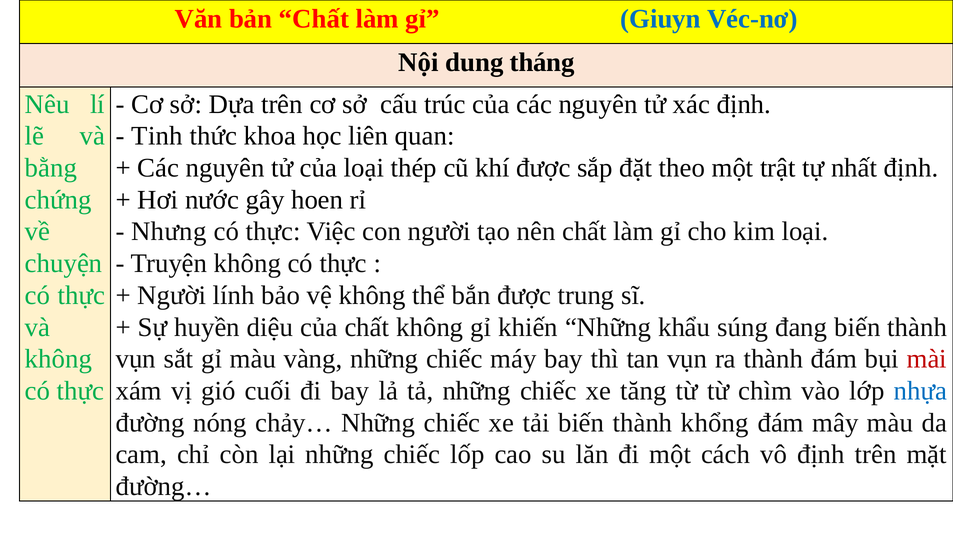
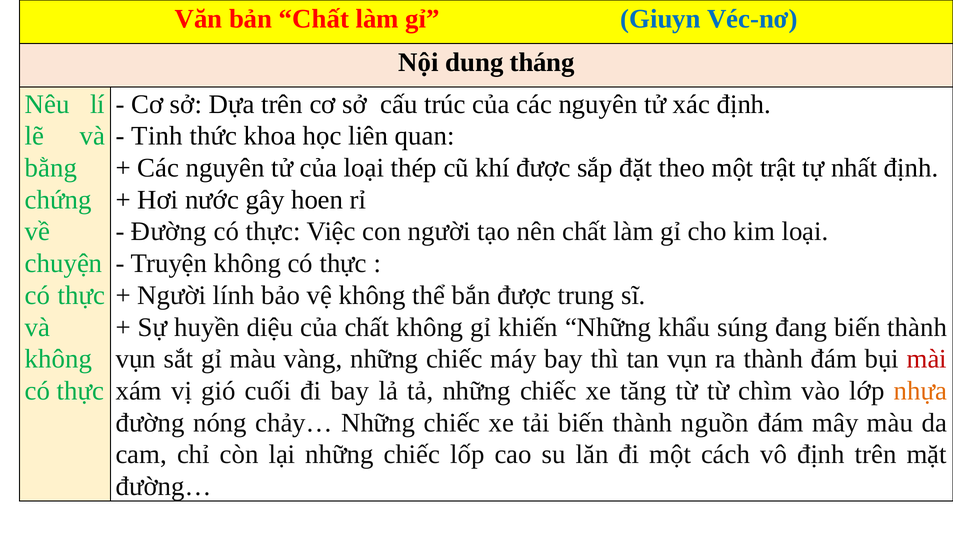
Nhưng: Nhưng -> Đường (169, 232)
nhựa colour: blue -> orange (920, 391)
khổng: khổng -> nguồn (715, 423)
